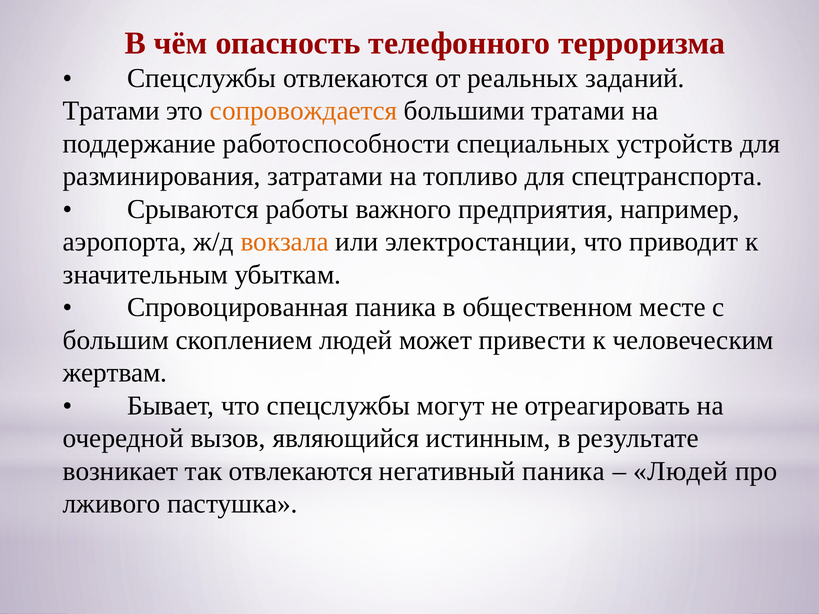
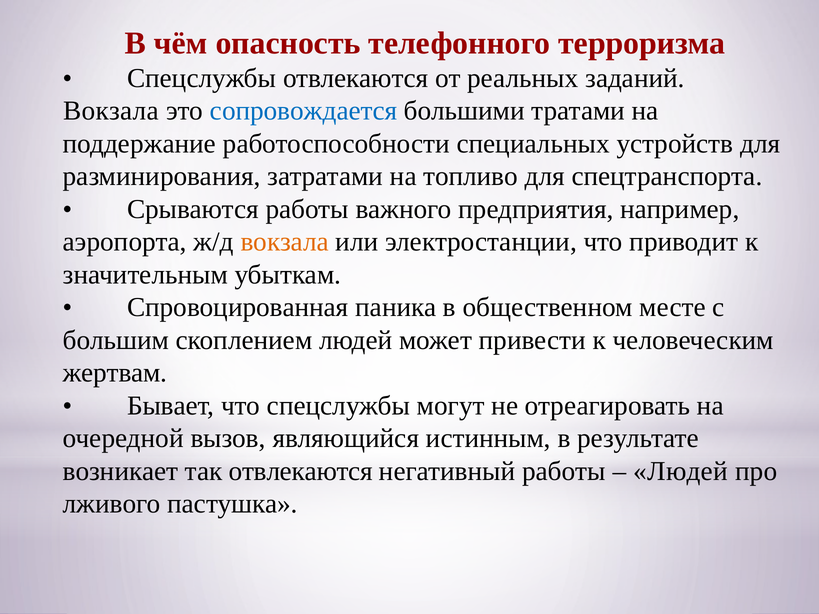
Тратами: Тратами -> Вокзала (111, 111)
сопровождается colour: orange -> blue (304, 111)
негативный паника: паника -> работы (564, 471)
